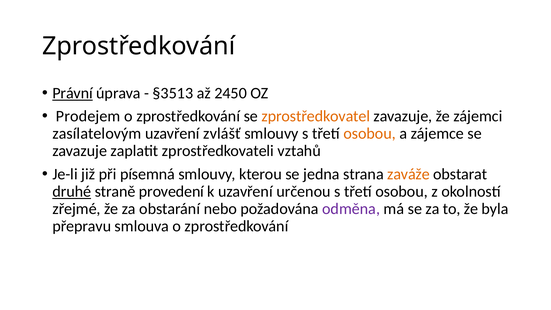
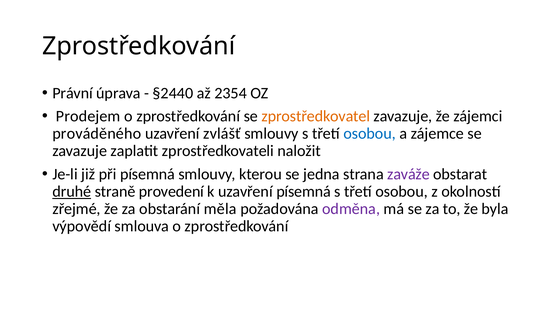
Právní underline: present -> none (73, 93)
§3513: §3513 -> §2440 (173, 93)
2450: 2450 -> 2354 (231, 93)
zasílatelovým: zasílatelovým -> prováděného (97, 134)
osobou colour: orange -> blue (370, 134)
vztahů: vztahů -> naložit (299, 151)
zaváže colour: orange -> purple (409, 174)
uzavření určenou: určenou -> písemná (304, 191)
nebo: nebo -> měla (220, 209)
přepravu: přepravu -> výpovědí (82, 226)
